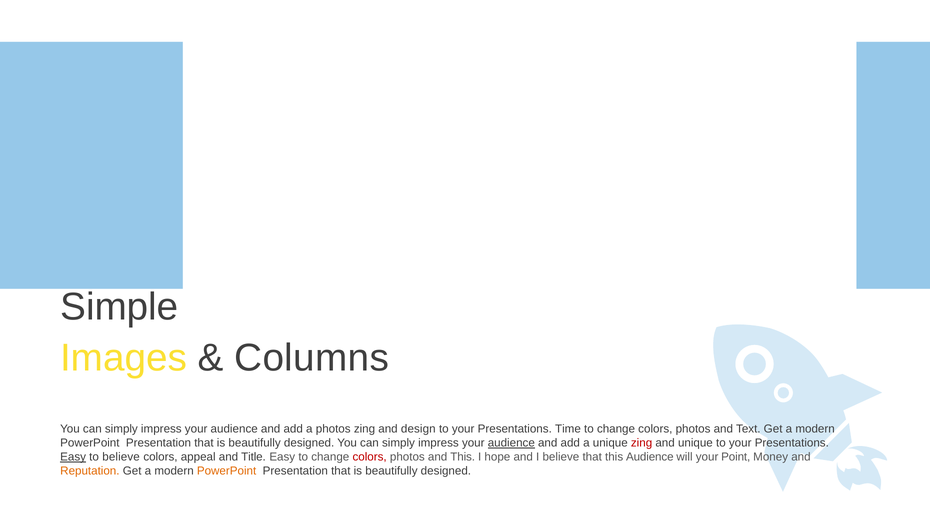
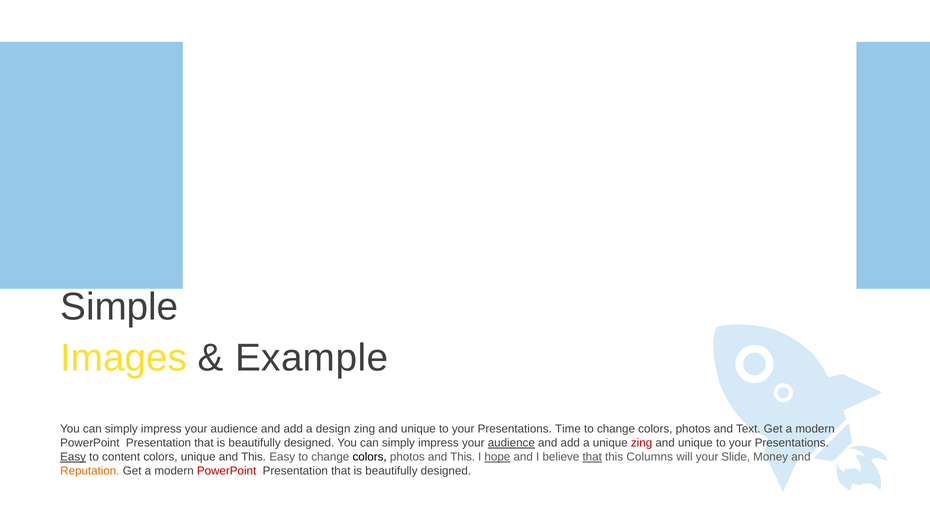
Columns: Columns -> Example (312, 358)
a photos: photos -> design (333, 429)
design: design -> unique (418, 429)
to believe: believe -> content (121, 457)
colors appeal: appeal -> unique (198, 457)
Title: Title -> This (254, 457)
colors colour: red -> black (370, 457)
hope underline: none -> present (497, 457)
that underline: none -> present (592, 457)
this Audience: Audience -> Columns (650, 457)
Point: Point -> Slide (736, 457)
PowerPoint colour: orange -> red (227, 471)
